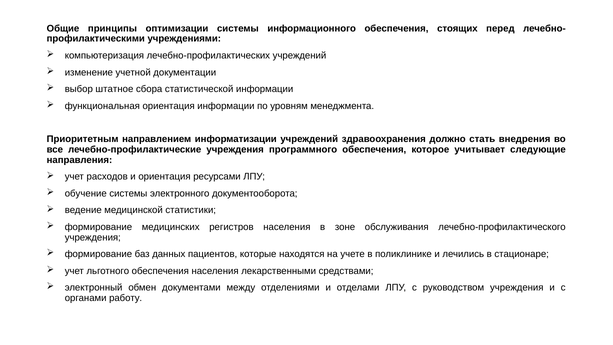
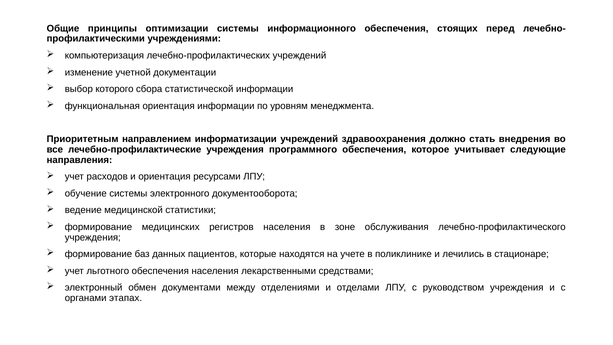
штатное: штатное -> которого (114, 89)
работу: работу -> этапах (126, 298)
